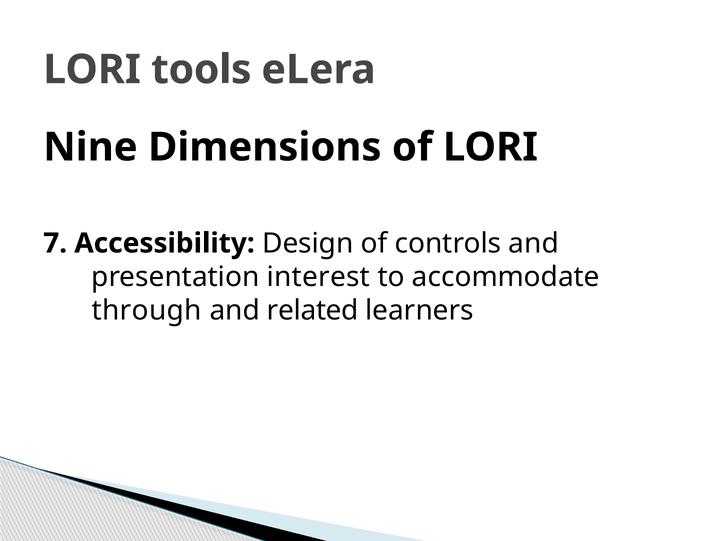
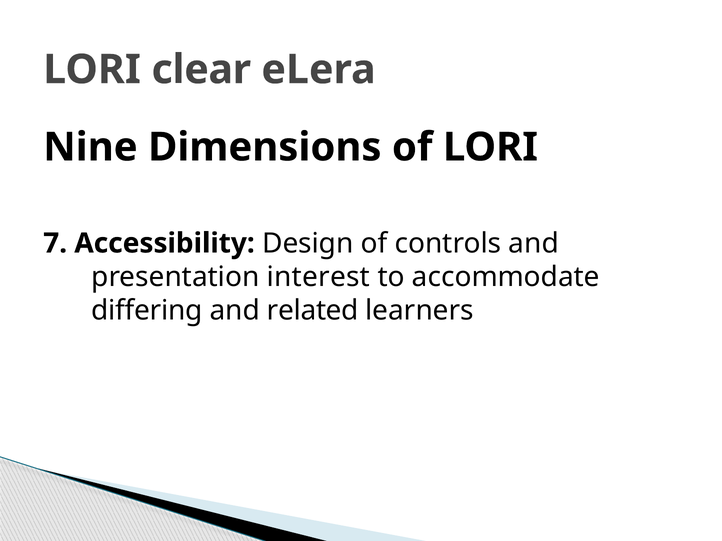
tools: tools -> clear (201, 70)
through: through -> differing (147, 311)
